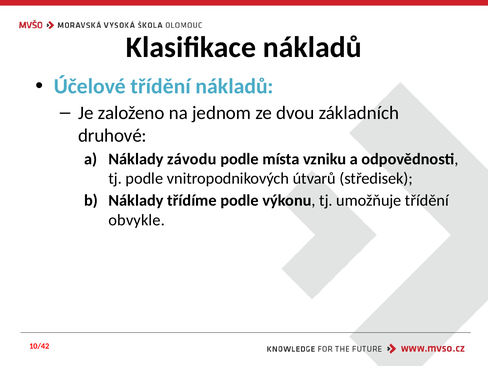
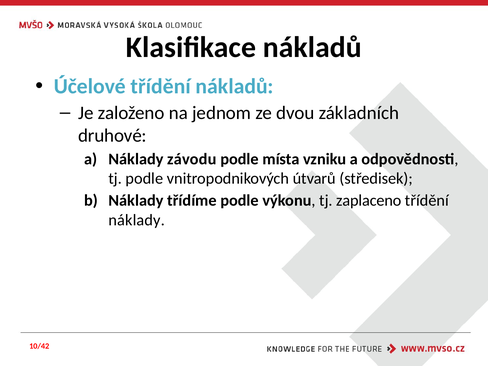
umožňuje: umožňuje -> zaplaceno (369, 201)
obvykle: obvykle -> náklady (137, 220)
